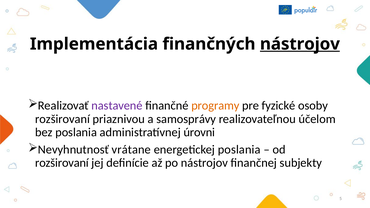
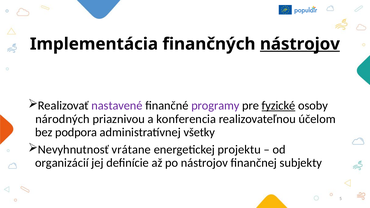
programy colour: orange -> purple (215, 106)
fyzické underline: none -> present (278, 106)
rozširovaní: rozširovaní -> národných (62, 119)
samosprávy: samosprávy -> konferencia (186, 119)
bez poslania: poslania -> podpora (76, 132)
úrovni: úrovni -> všetky (199, 132)
energetickej poslania: poslania -> projektu (239, 150)
rozširovaní: rozširovaní -> organizácií (62, 163)
